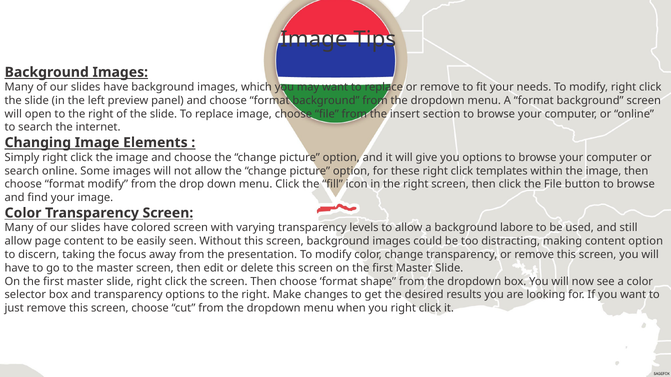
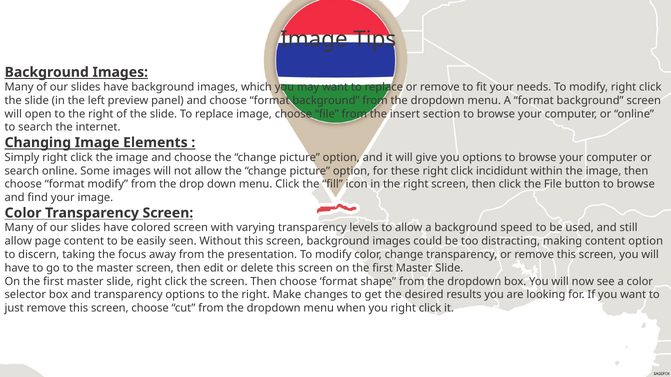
templates: templates -> incididunt (502, 171)
labore: labore -> speed (517, 228)
